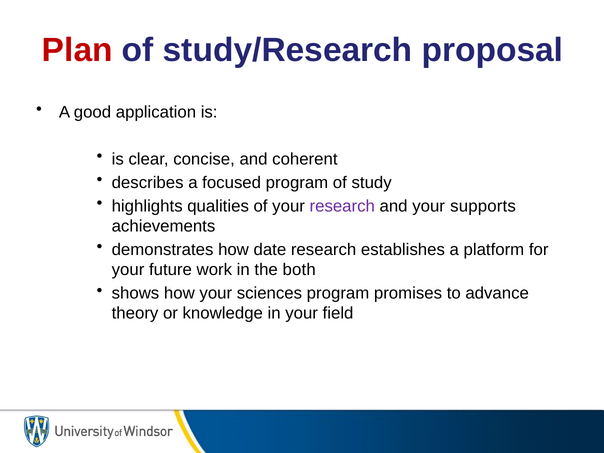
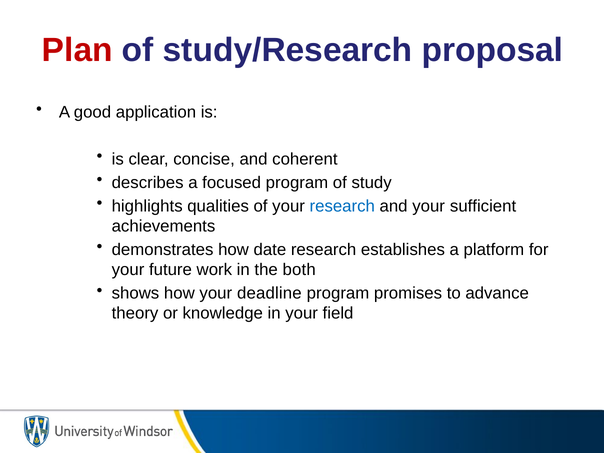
research colour: purple -> blue (342, 206)
supports: supports -> sufficient (483, 206)
sciences: sciences -> deadline (269, 293)
